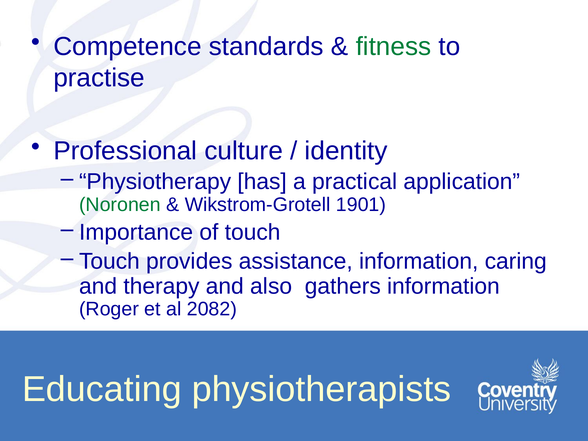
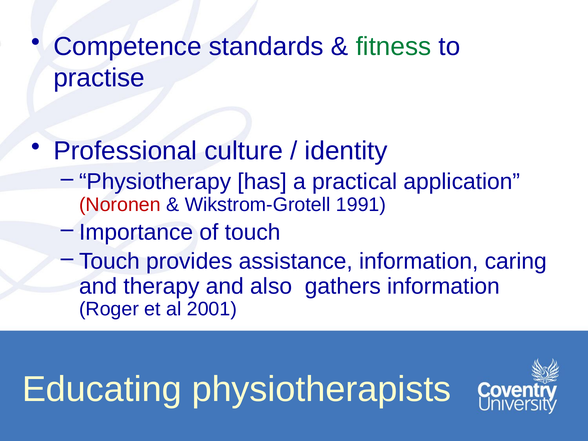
Noronen colour: green -> red (120, 205)
1901: 1901 -> 1991 (361, 205)
2082: 2082 -> 2001 (212, 309)
